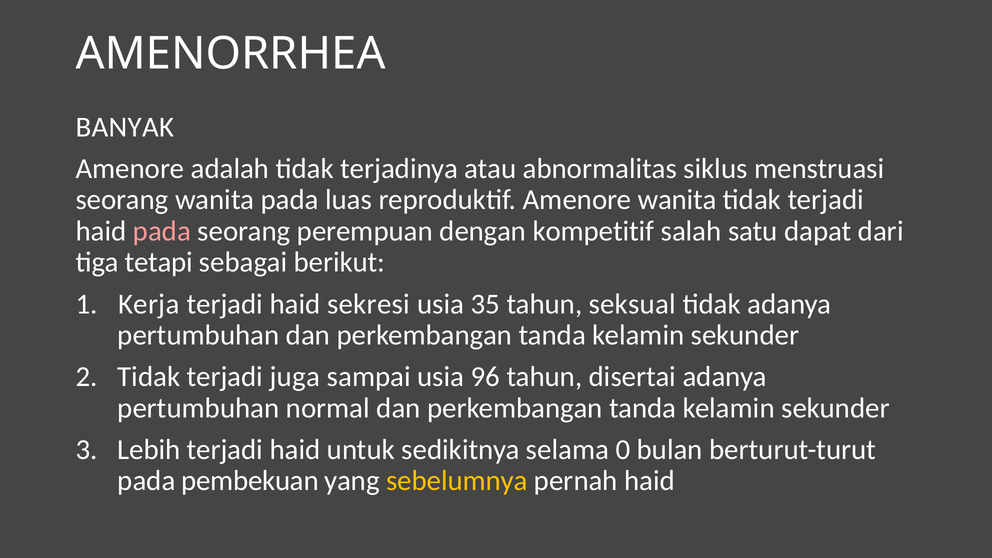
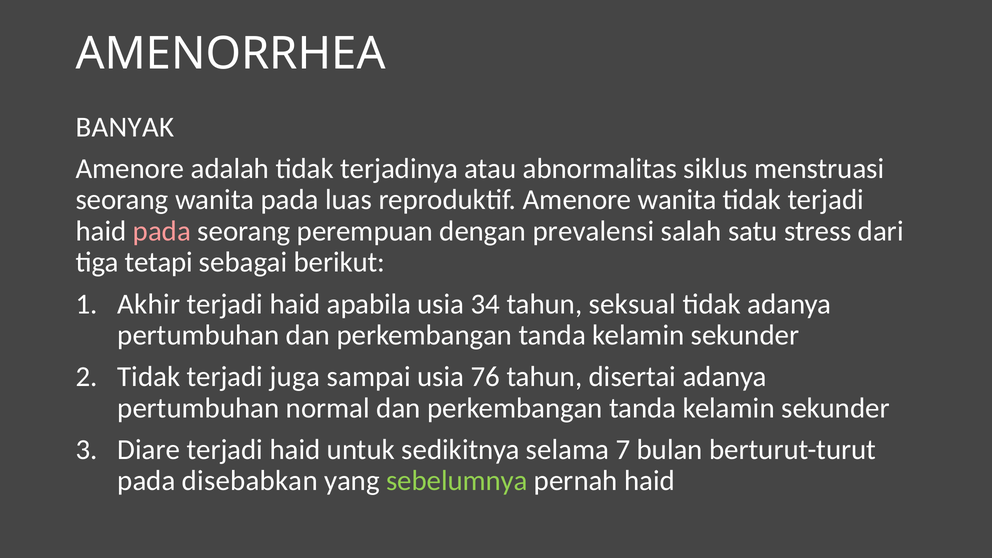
kompetitif: kompetitif -> prevalensi (593, 231)
dapat: dapat -> stress (818, 231)
Kerja: Kerja -> Akhir (149, 304)
sekresi: sekresi -> apabila (369, 304)
35: 35 -> 34 (485, 304)
96: 96 -> 76 (485, 377)
Lebih: Lebih -> Diare (149, 450)
0: 0 -> 7 (623, 450)
pembekuan: pembekuan -> disebabkan (250, 481)
sebelumnya colour: yellow -> light green (457, 481)
